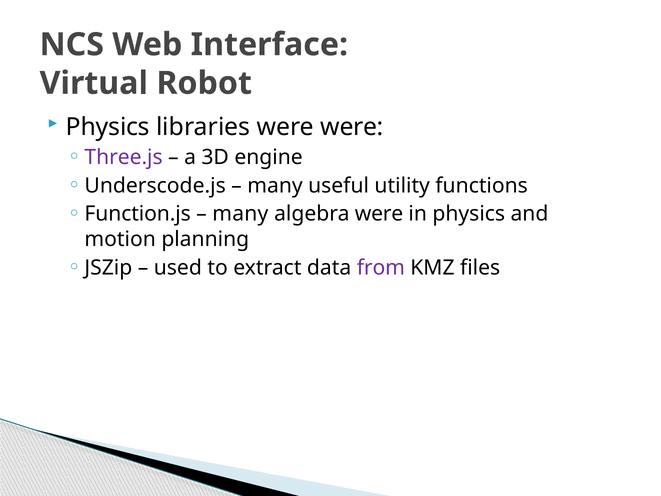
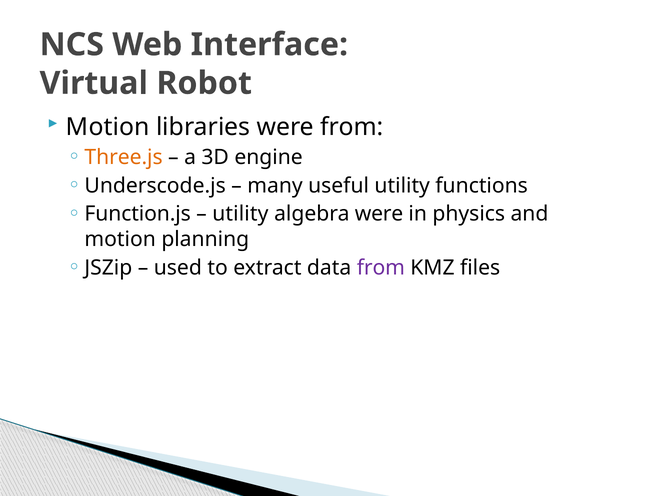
Physics: Physics -> Motion (108, 127)
were were: were -> from (352, 127)
Three.js colour: purple -> orange (124, 157)
many: many -> utility (240, 214)
